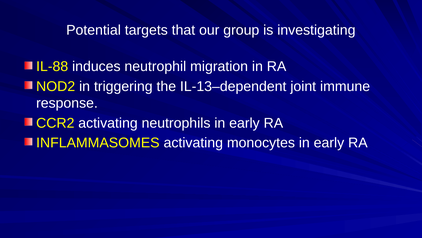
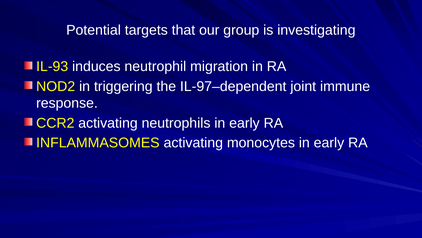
IL-88: IL-88 -> IL-93 (52, 66)
IL-13–dependent: IL-13–dependent -> IL-97–dependent (233, 86)
